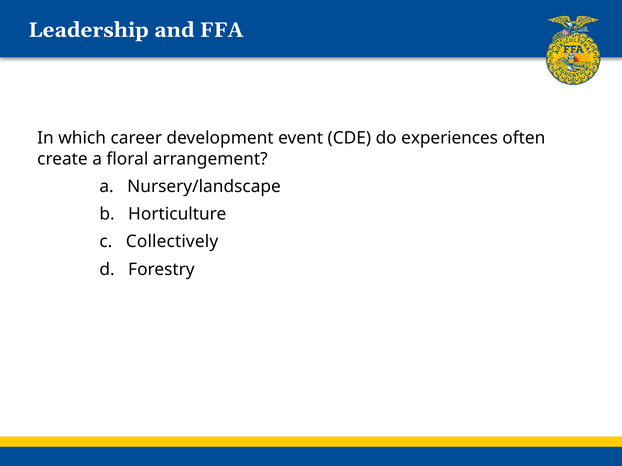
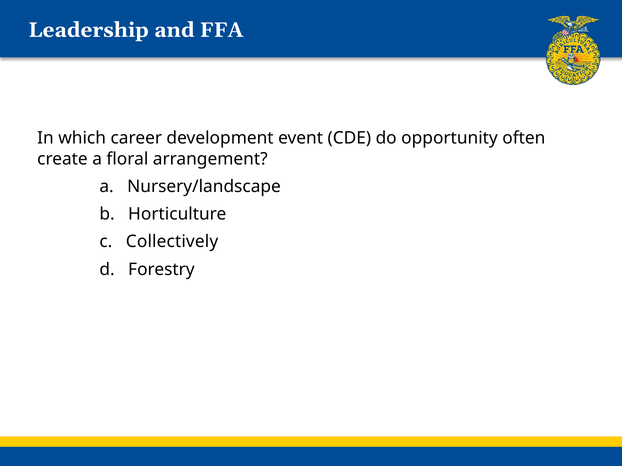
experiences: experiences -> opportunity (450, 138)
